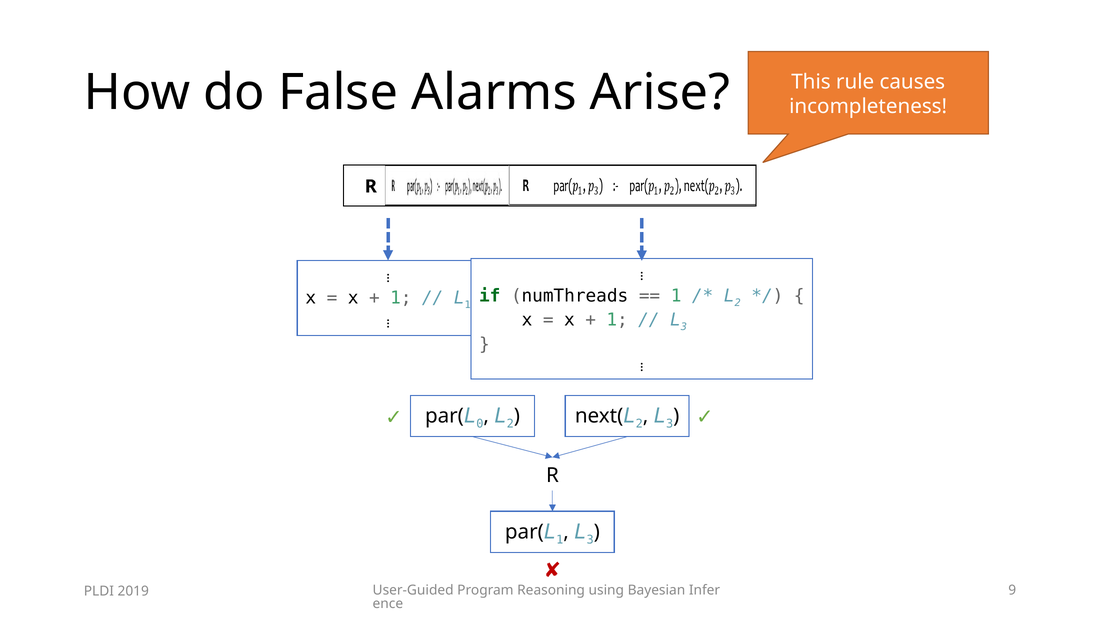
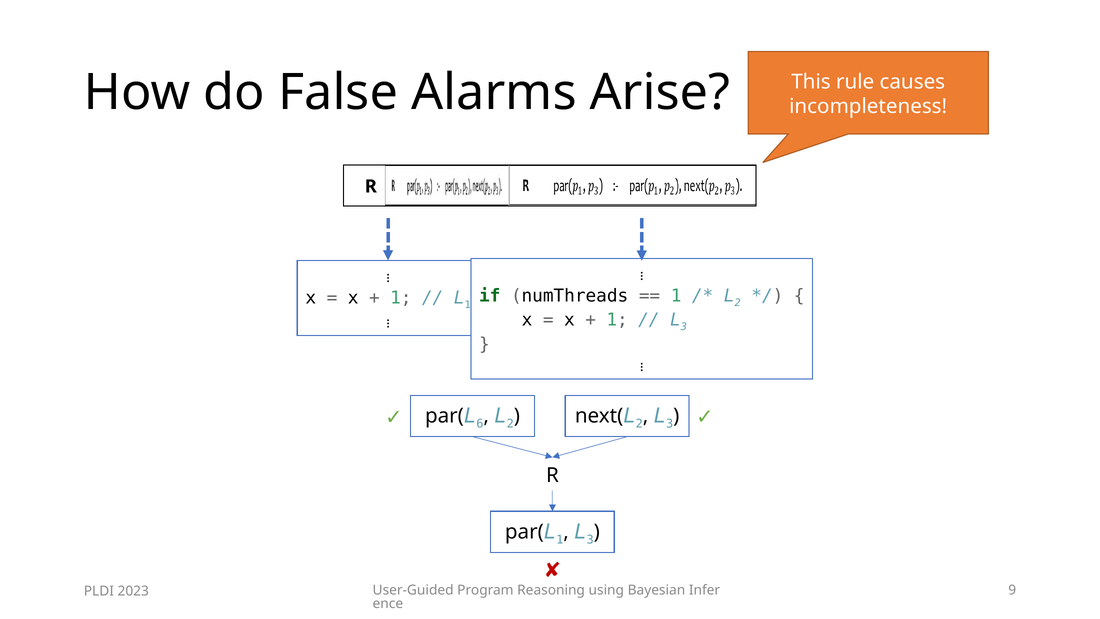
0: 0 -> 6 (480, 424)
2019: 2019 -> 2023 (133, 591)
